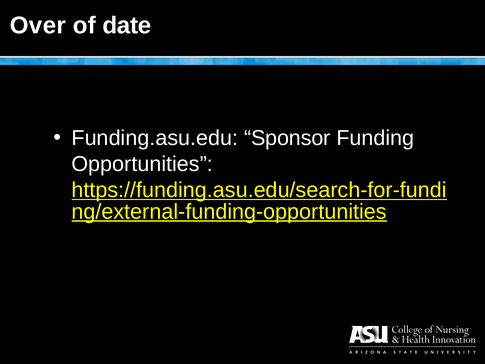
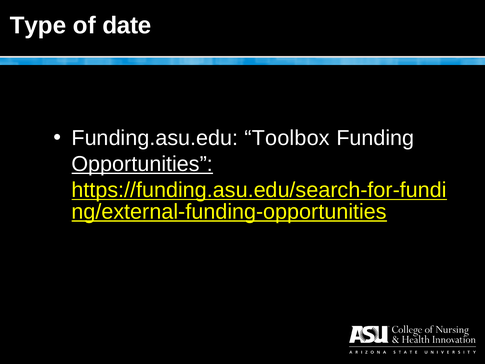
Over: Over -> Type (38, 26)
Sponsor: Sponsor -> Toolbox (287, 138)
Opportunities underline: none -> present (142, 164)
